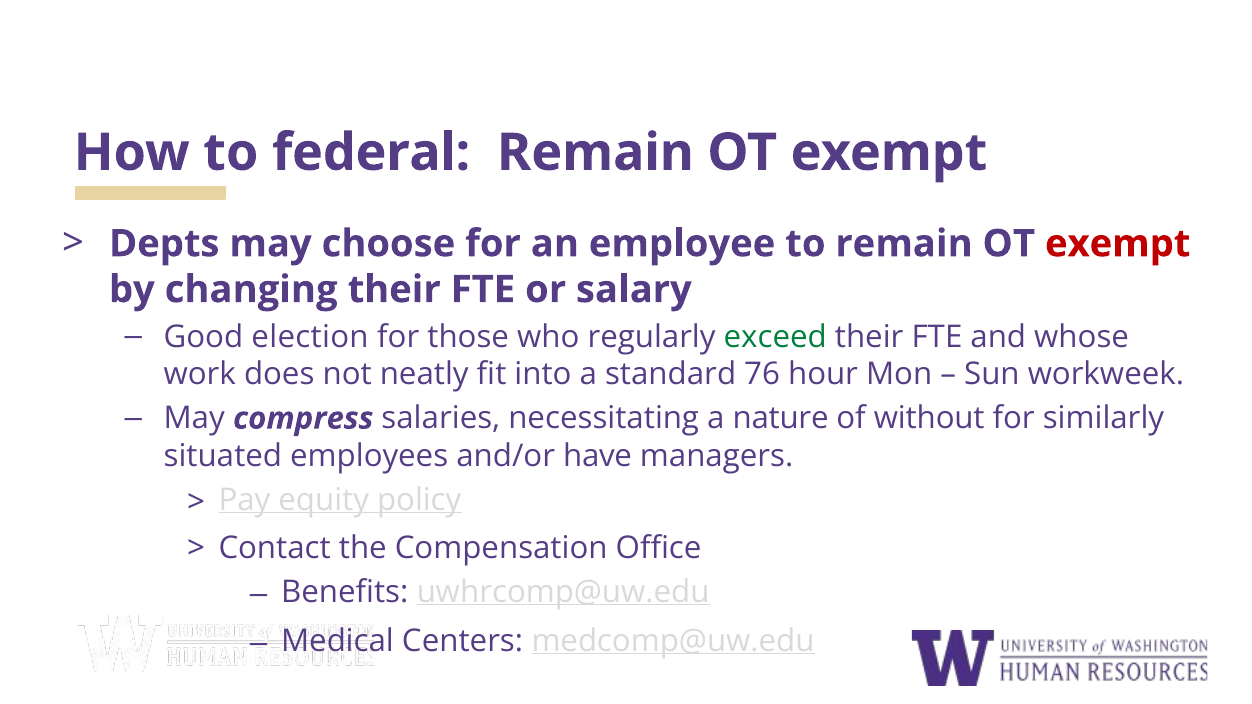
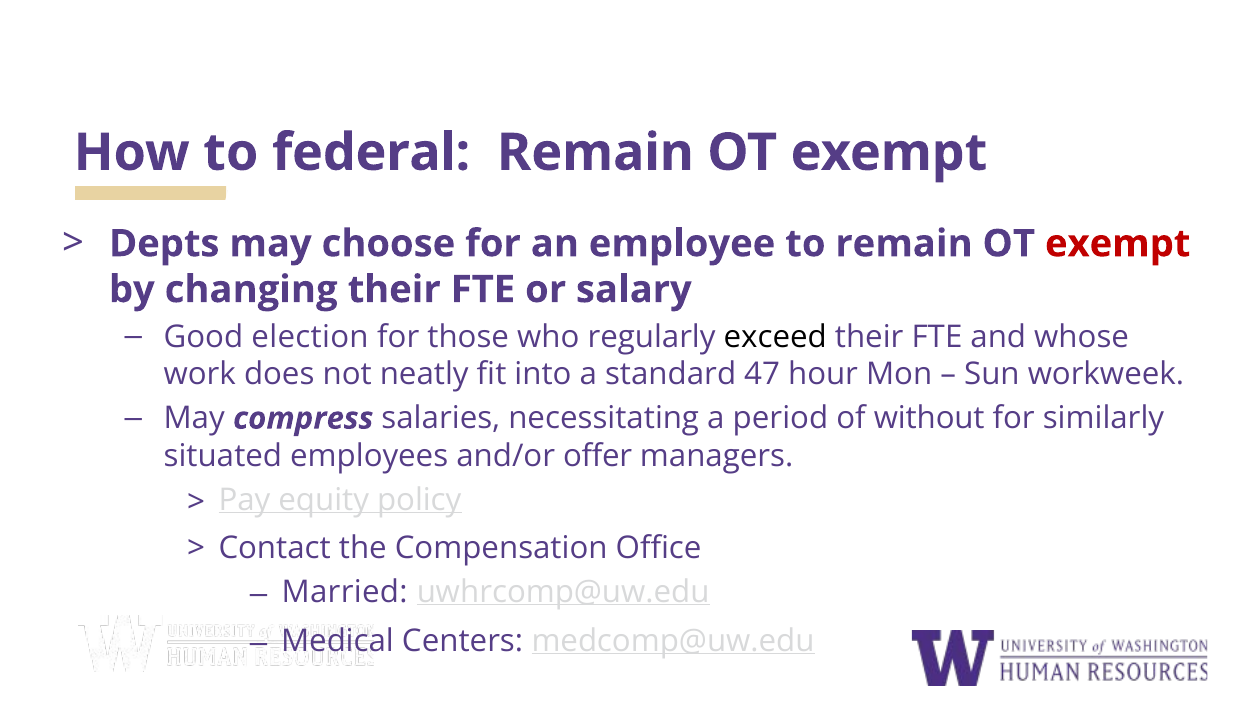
exceed colour: green -> black (775, 337)
76: 76 -> 47 (762, 375)
nature: nature -> period (780, 419)
have: have -> offer (598, 456)
Benefits: Benefits -> Married (345, 593)
